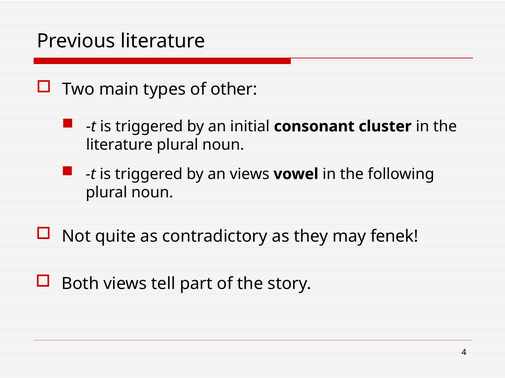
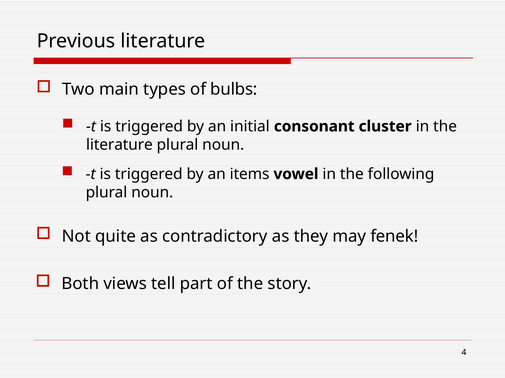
other: other -> bulbs (234, 89)
an views: views -> items (250, 174)
